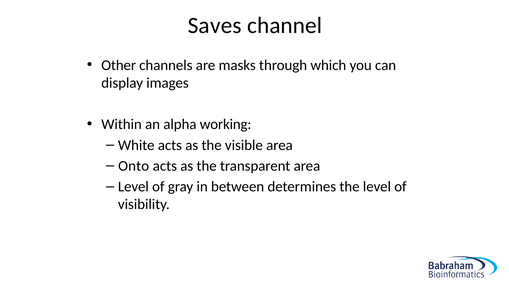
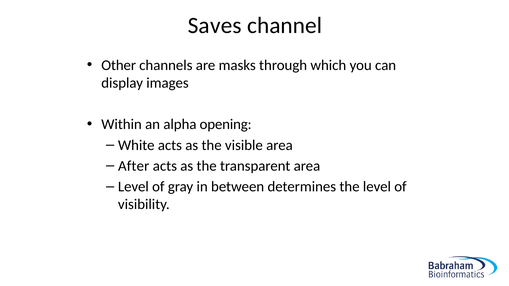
working: working -> opening (226, 125)
Onto: Onto -> After (134, 166)
